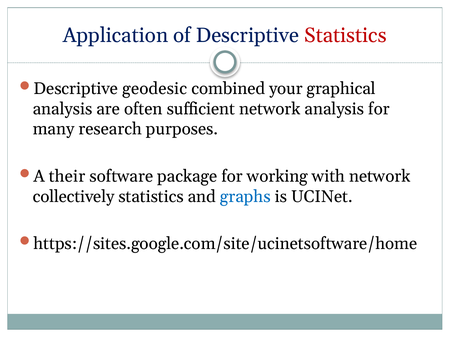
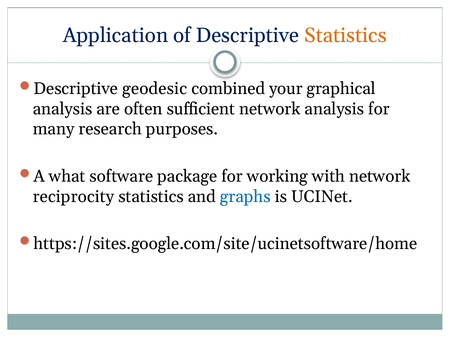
Statistics colour: red -> orange (345, 35)
their: their -> what (67, 177)
collectively: collectively -> reciprocity (73, 197)
